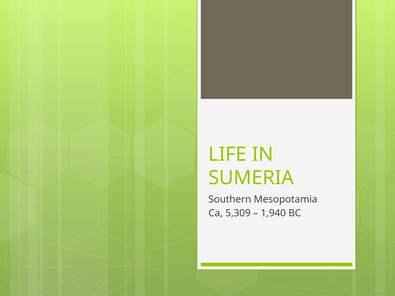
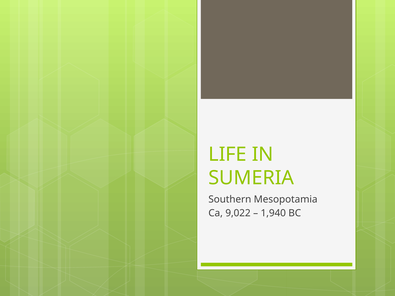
5,309: 5,309 -> 9,022 (238, 213)
